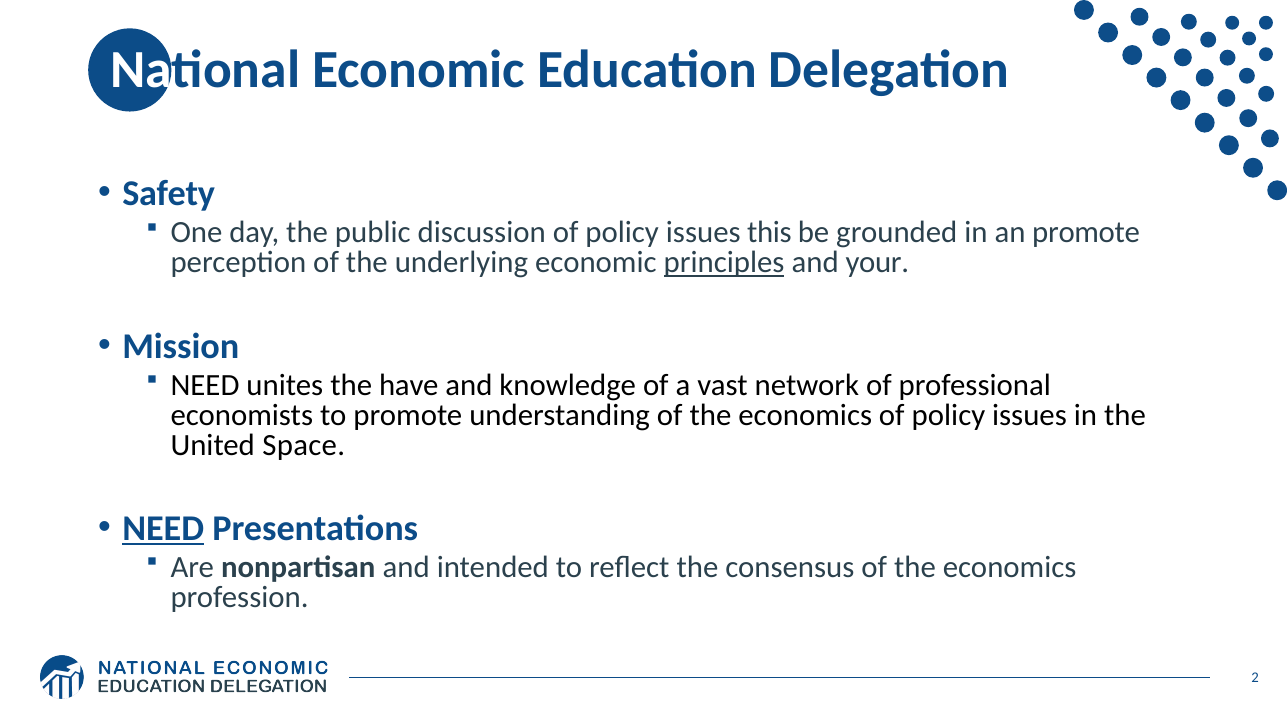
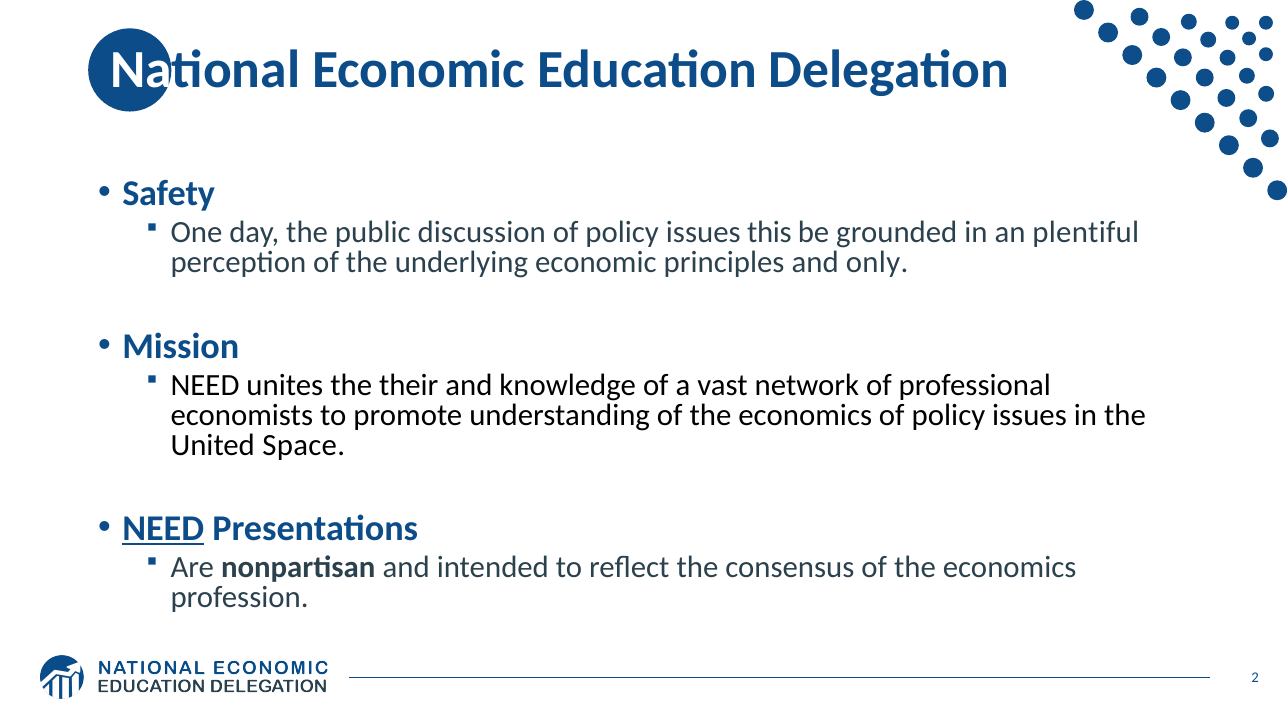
an promote: promote -> plentiful (1086, 233)
principles underline: present -> none (724, 262)
your: your -> only (877, 262)
have: have -> their (409, 385)
